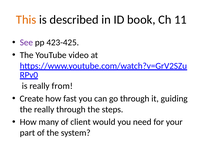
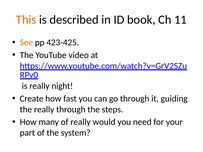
See colour: purple -> orange (26, 43)
from: from -> night (62, 86)
of client: client -> really (81, 122)
